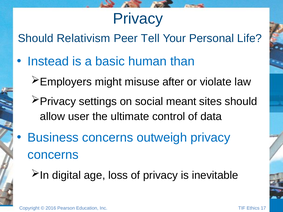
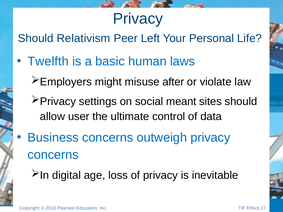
Tell: Tell -> Left (150, 38)
Instead: Instead -> Twelfth (48, 61)
than: than -> laws (183, 61)
